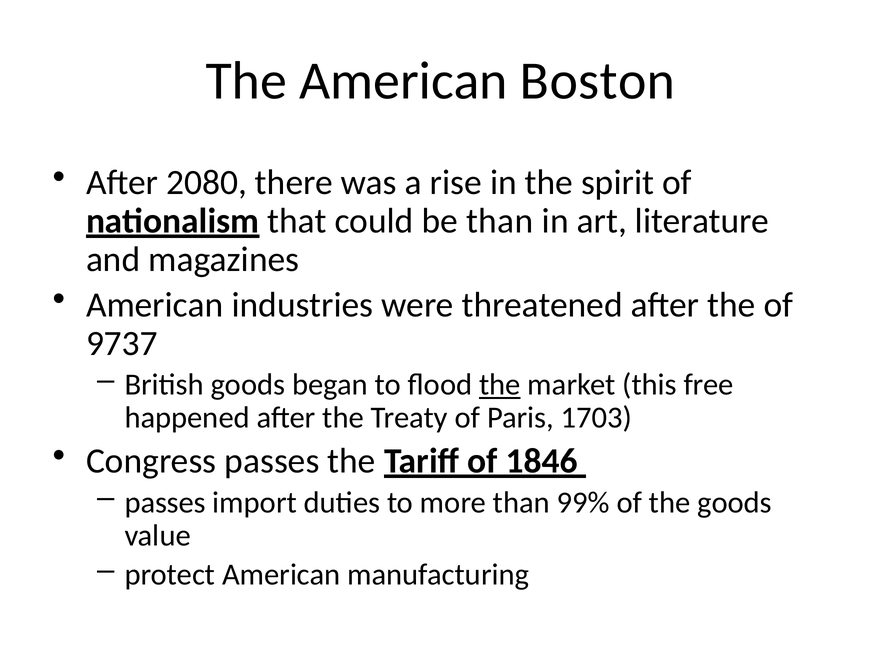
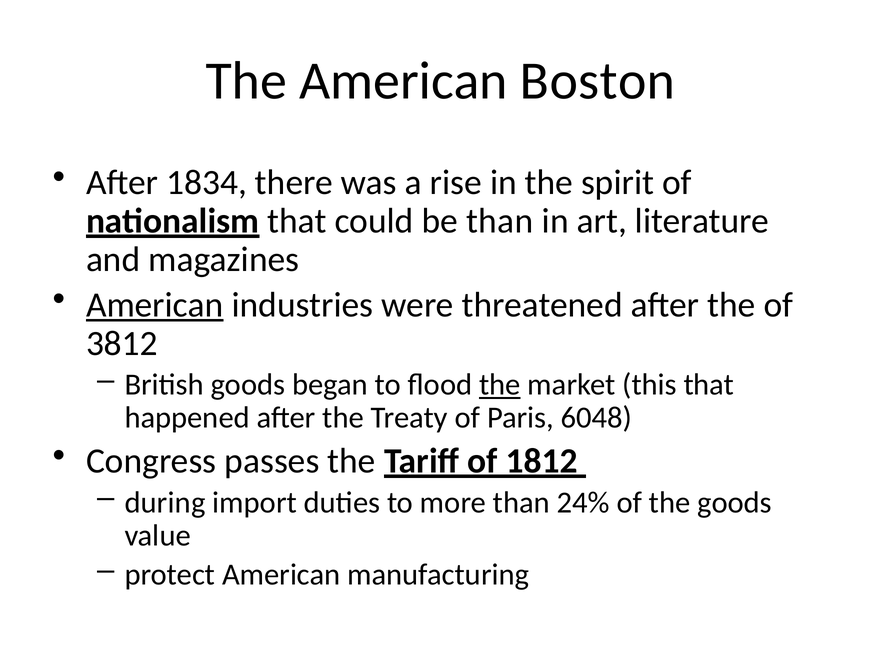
2080: 2080 -> 1834 (207, 183)
American underline: none -> present (155, 305)
9737: 9737 -> 3812 (122, 343)
this free: free -> that (709, 384)
1703: 1703 -> 6048 (597, 417)
1846: 1846 -> 1812 (542, 461)
passes: passes -> during (165, 502)
99%: 99% -> 24% (583, 502)
